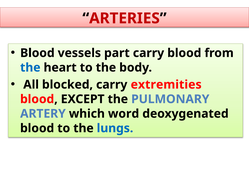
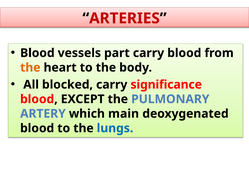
the colour: blue -> orange (30, 67)
extremities: extremities -> significance (166, 84)
word: word -> main (124, 114)
